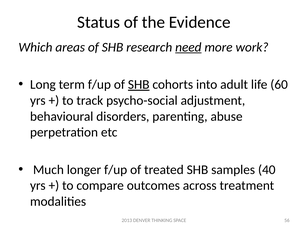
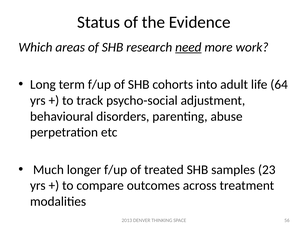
SHB underline: present -> none (139, 85)
60: 60 -> 64 (279, 85)
40: 40 -> 23 (267, 170)
